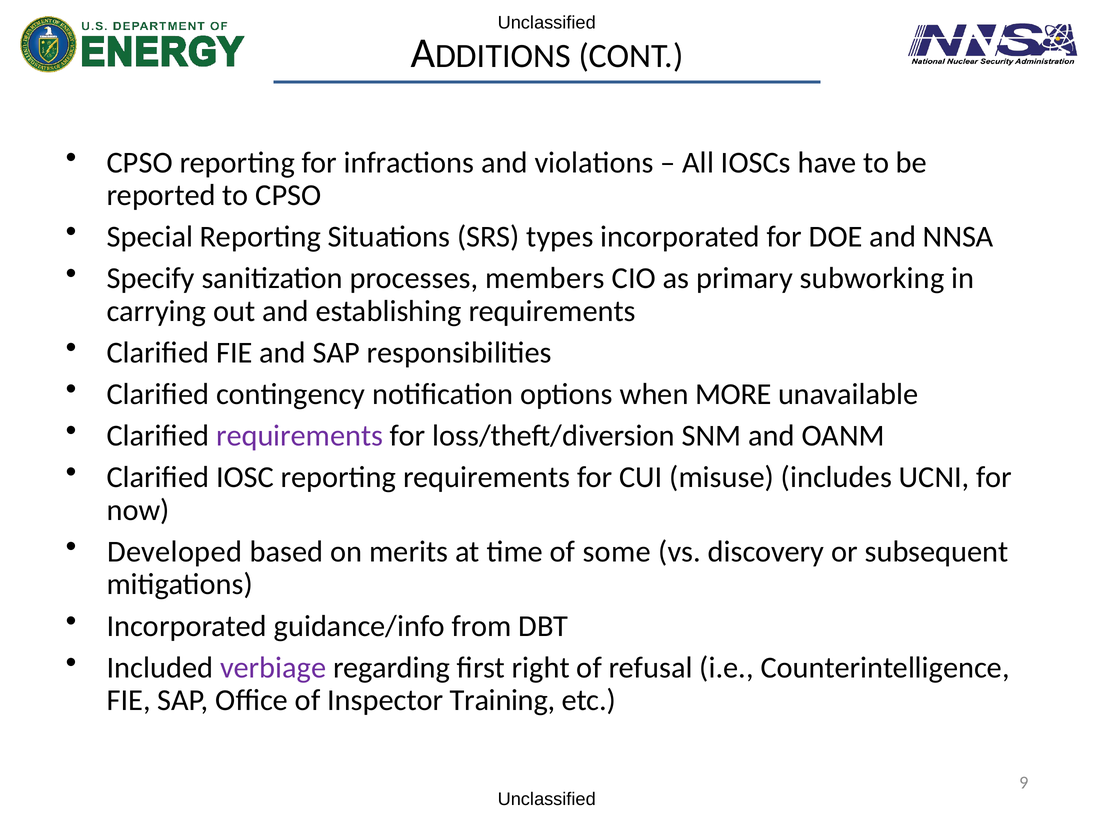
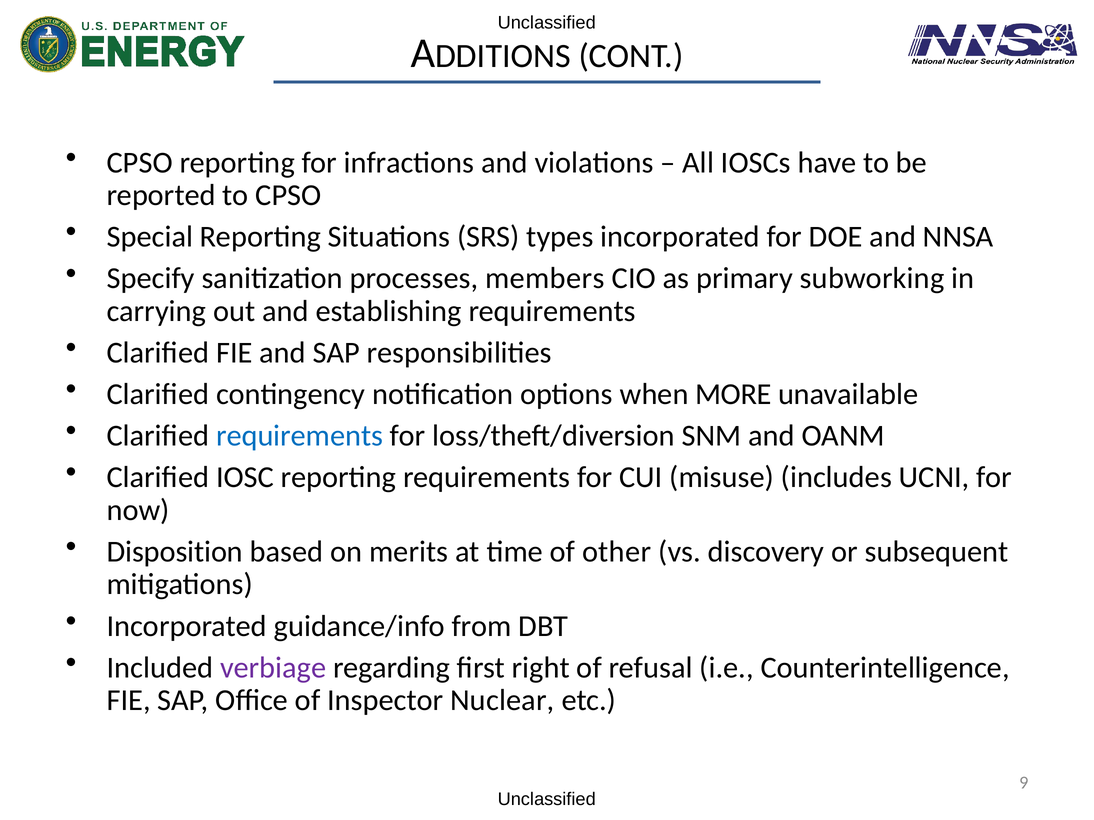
requirements colour: purple -> blue (300, 436)
Developed: Developed -> Disposition (175, 552)
some: some -> other (617, 552)
Training: Training -> Nuclear (502, 701)
